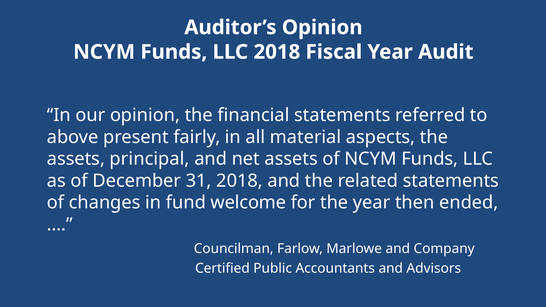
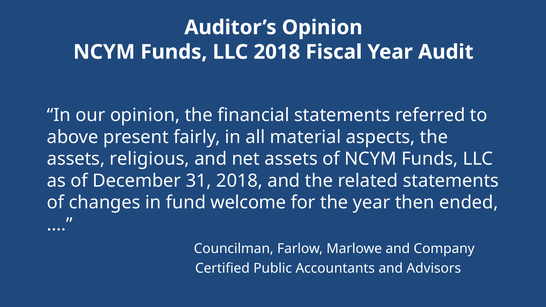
principal: principal -> religious (150, 159)
